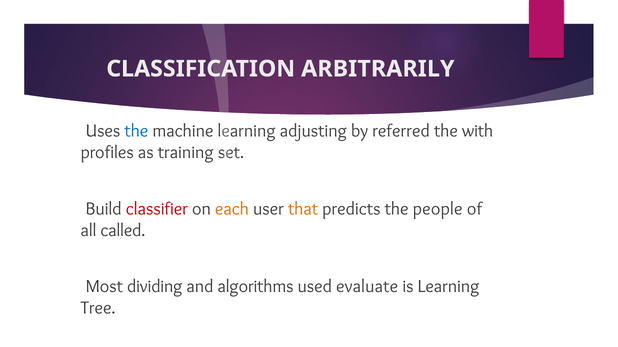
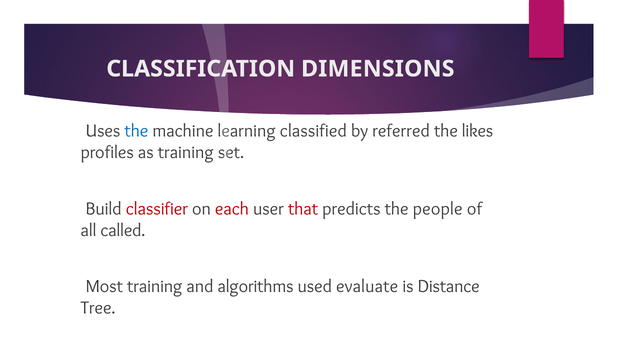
ARBITRARILY: ARBITRARILY -> DIMENSIONS (378, 69)
adjusting: adjusting -> classified (313, 131)
with: with -> likes (478, 131)
each colour: orange -> red (232, 209)
that colour: orange -> red (303, 209)
dividing: dividing -> training (155, 287)
is Learning: Learning -> Distance (449, 287)
